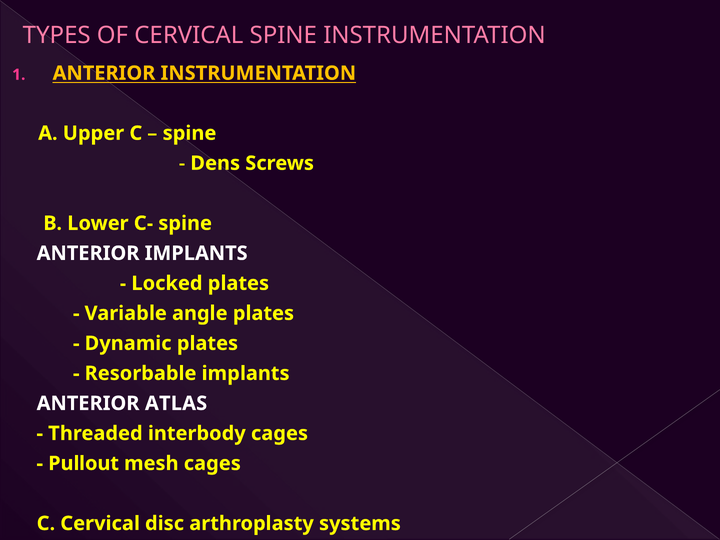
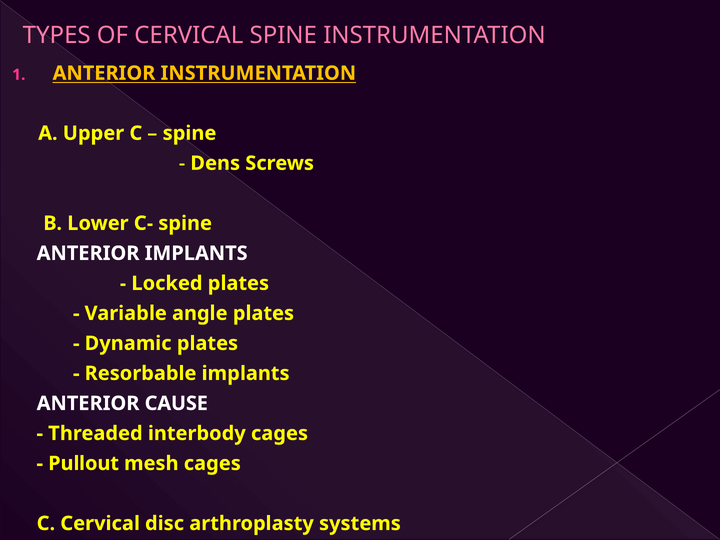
ATLAS: ATLAS -> CAUSE (176, 403)
